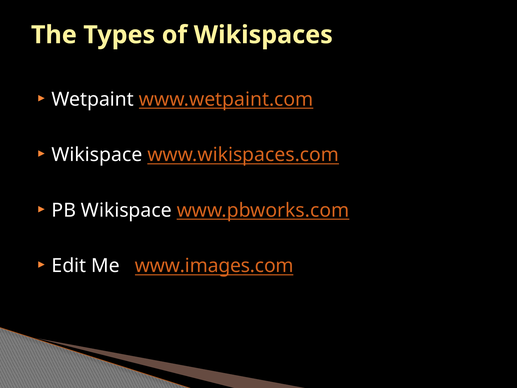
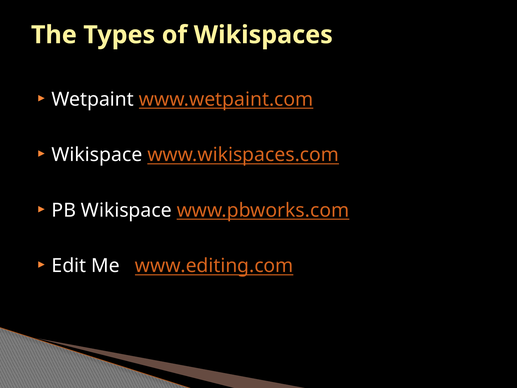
www.images.com: www.images.com -> www.editing.com (214, 266)
